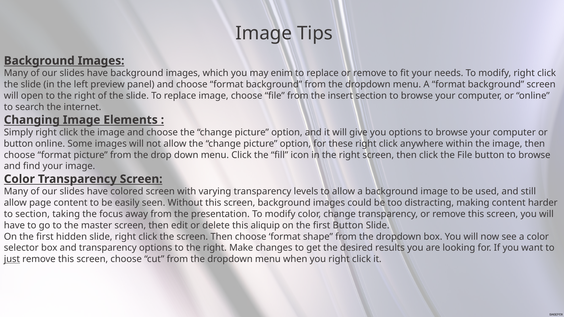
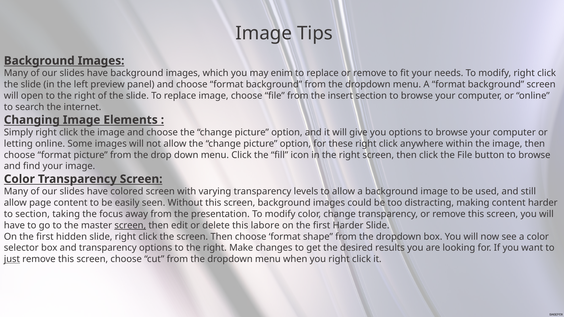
button: button -> letting (18, 144)
screen underline: none -> present (130, 226)
aliquip: aliquip -> labore (265, 226)
first Button: Button -> Harder (348, 226)
